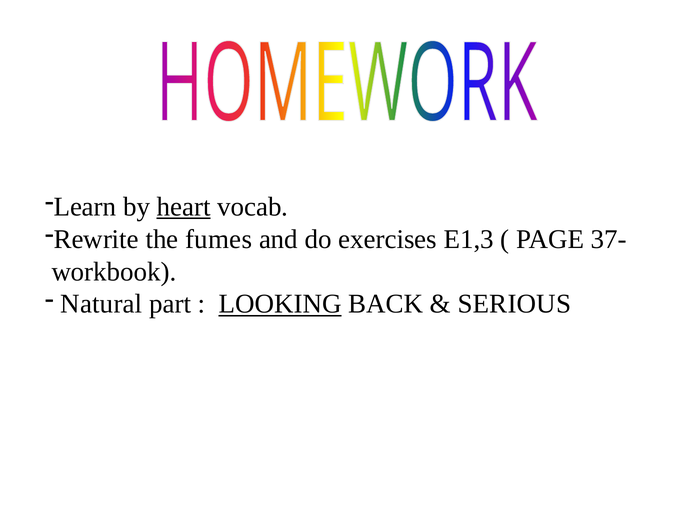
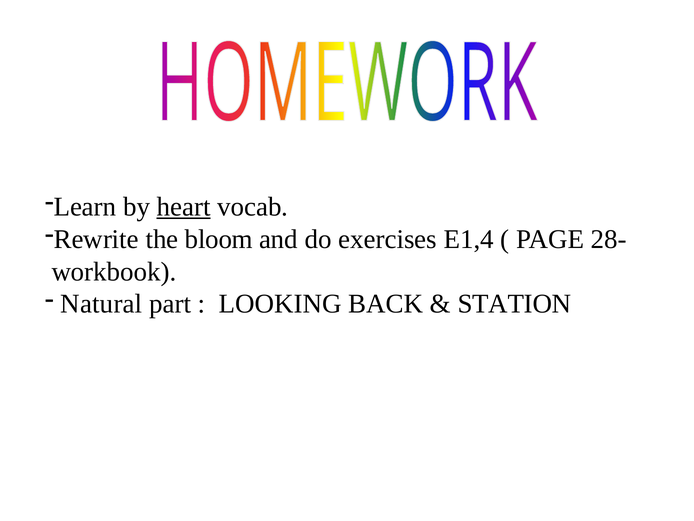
fumes: fumes -> bloom (219, 239)
E1,3: E1,3 -> E1,4 (469, 239)
37-: 37- -> 28- (609, 239)
LOOKING underline: present -> none (280, 304)
SERIOUS: SERIOUS -> STATION (514, 304)
